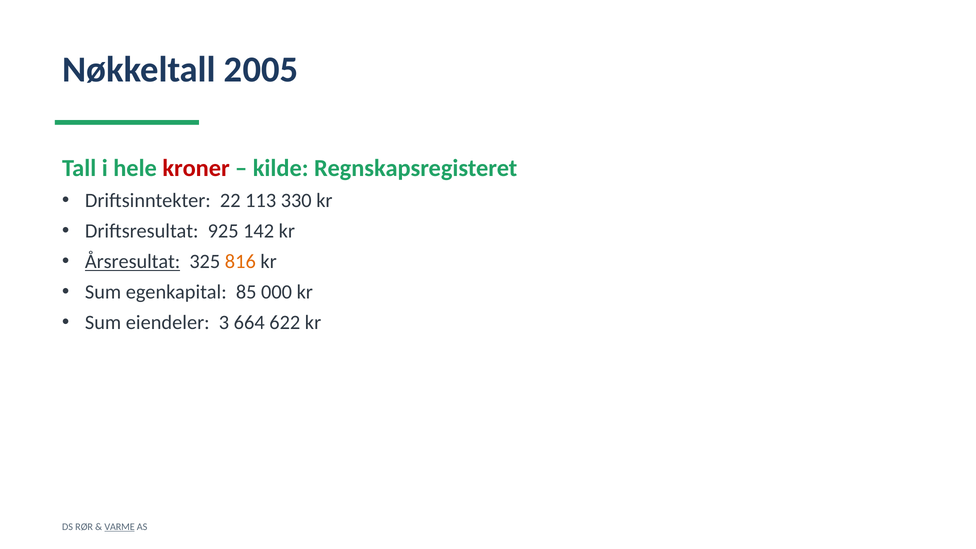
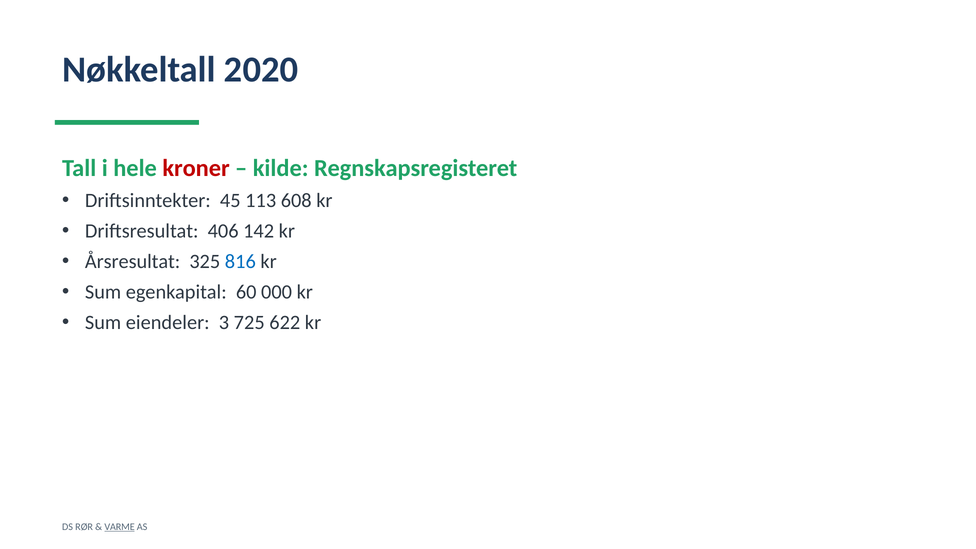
2005: 2005 -> 2020 (261, 70)
22: 22 -> 45 (230, 201)
330: 330 -> 608 (296, 201)
925: 925 -> 406 (223, 231)
Årsresultat underline: present -> none (133, 262)
816 colour: orange -> blue (240, 262)
85: 85 -> 60 (246, 292)
664: 664 -> 725 (249, 323)
